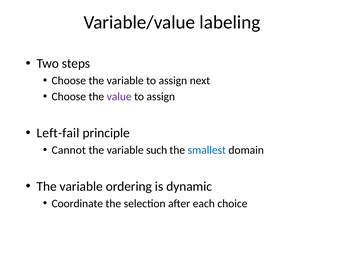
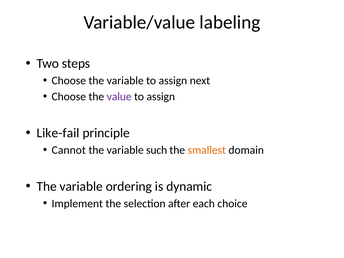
Left-fail: Left-fail -> Like-fail (58, 133)
smallest colour: blue -> orange (207, 150)
Coordinate: Coordinate -> Implement (77, 204)
